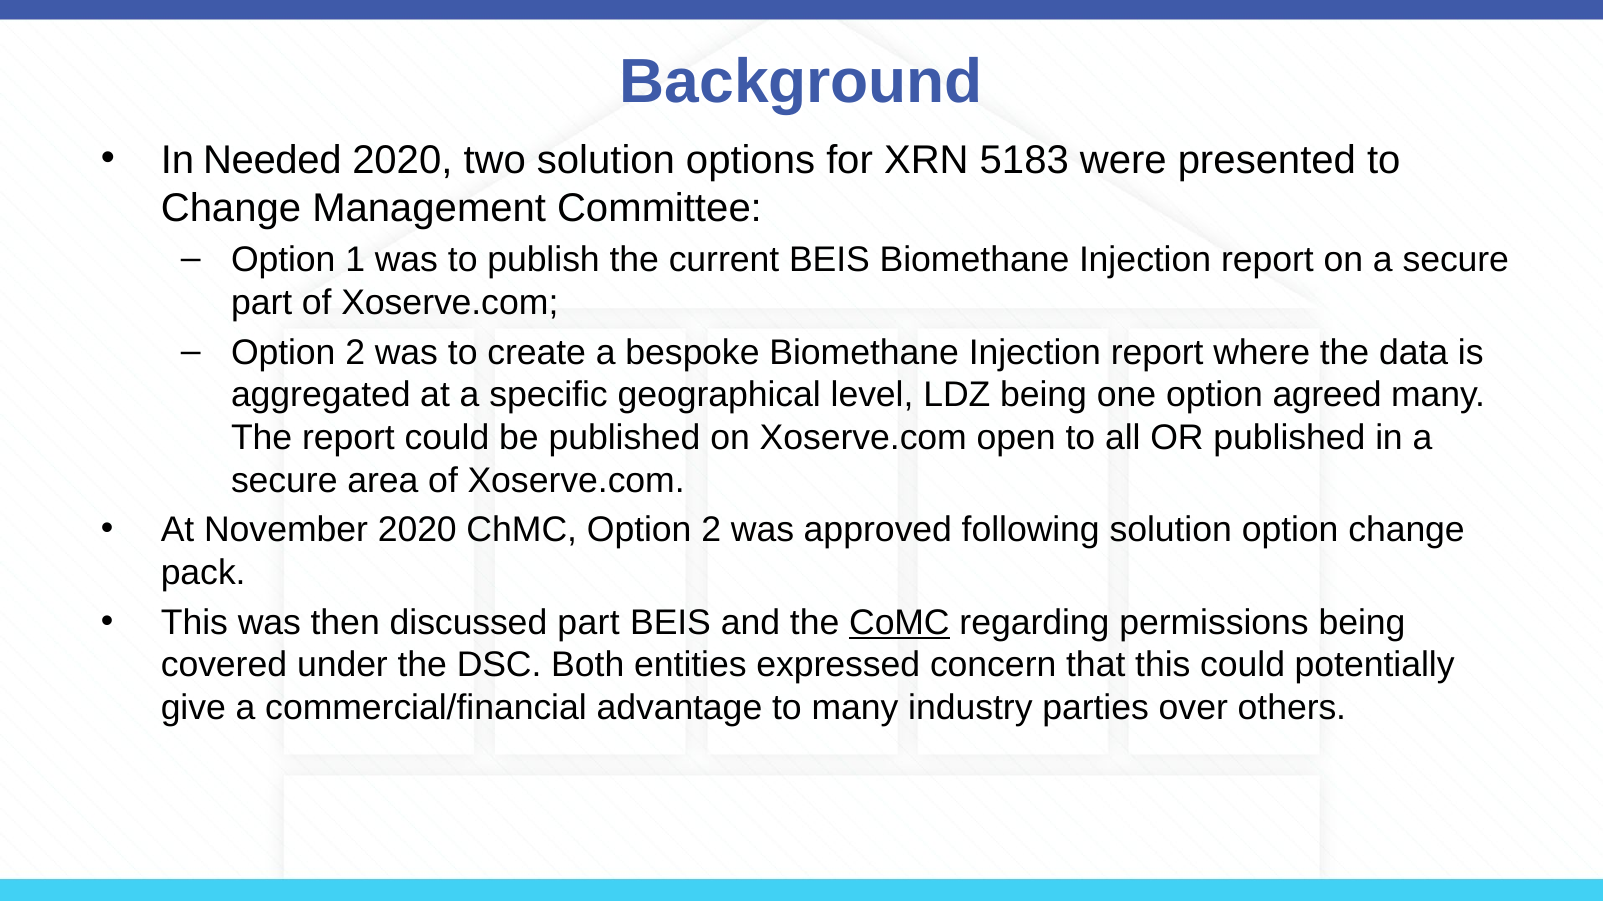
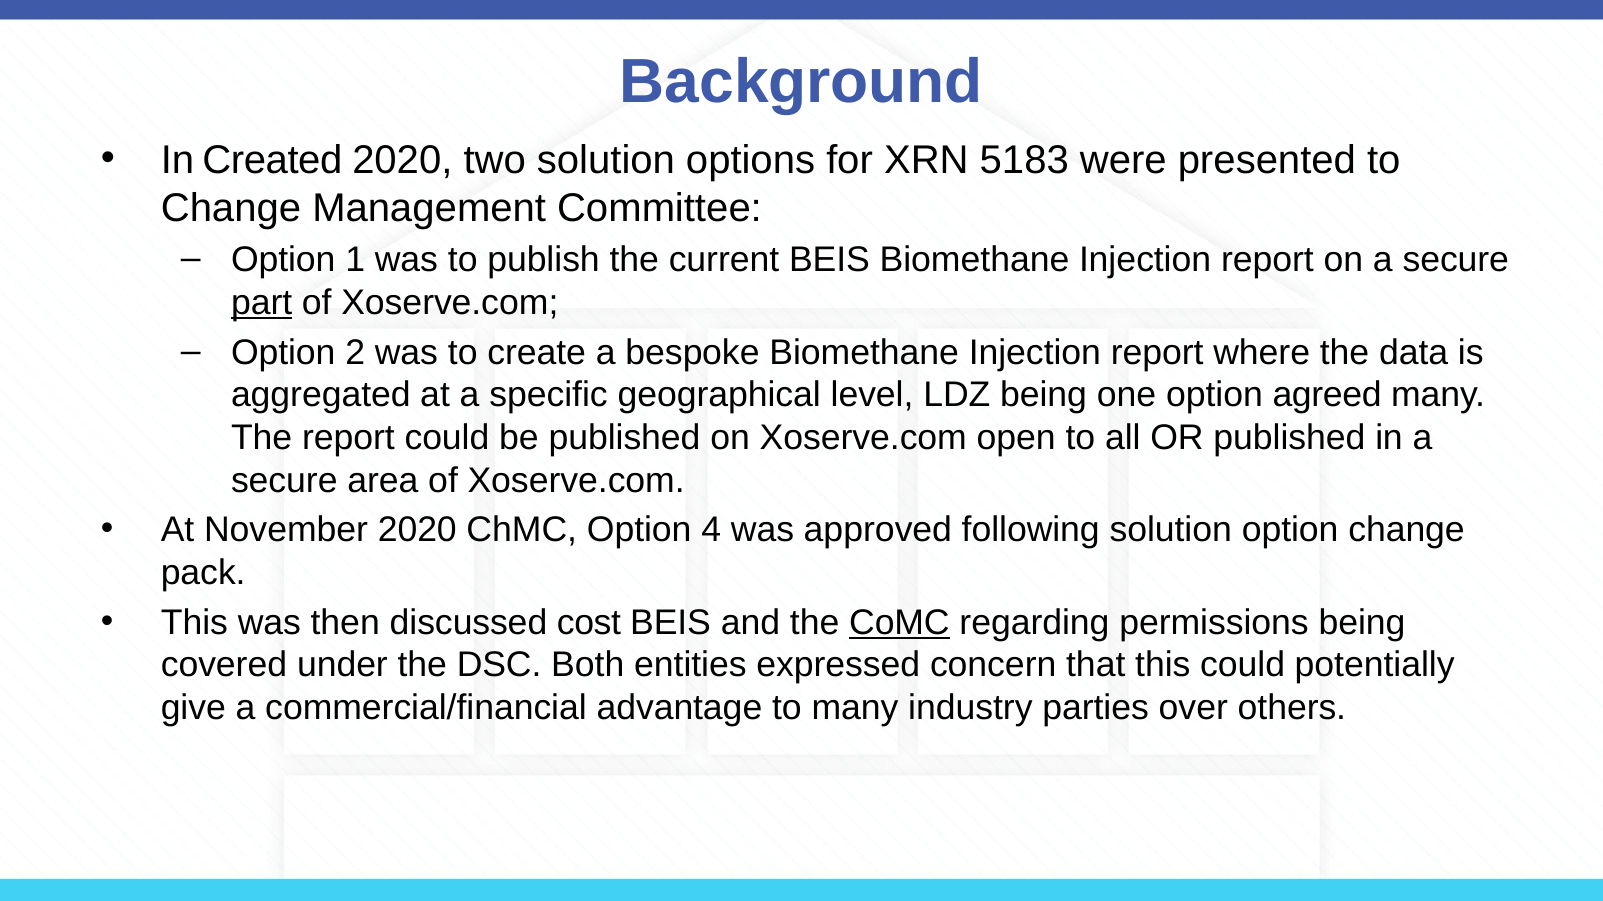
Needed: Needed -> Created (272, 160)
part underline: none -> present (262, 303)
ChMC Option 2: 2 -> 4 (711, 530)
discussed part: part -> cost (589, 623)
